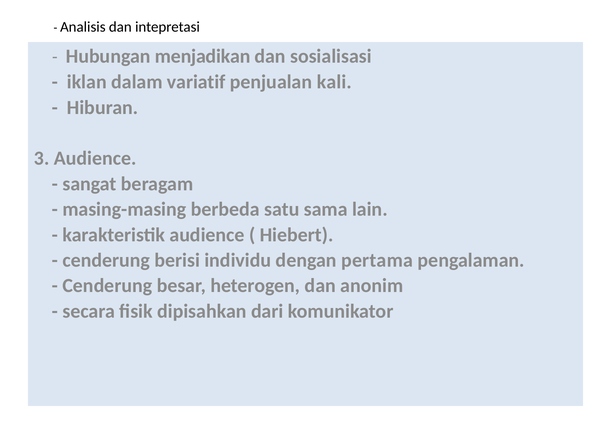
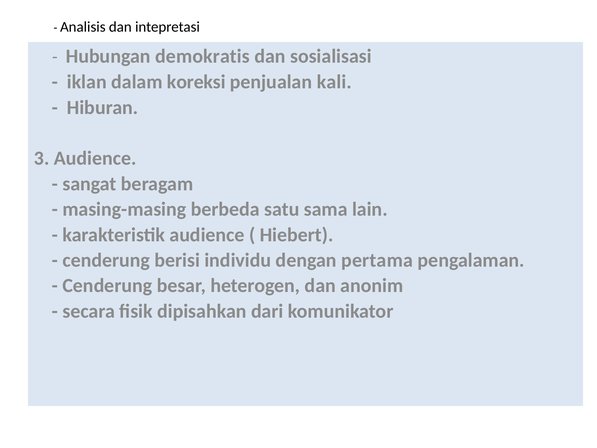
menjadikan: menjadikan -> demokratis (203, 56)
variatif: variatif -> koreksi (196, 82)
